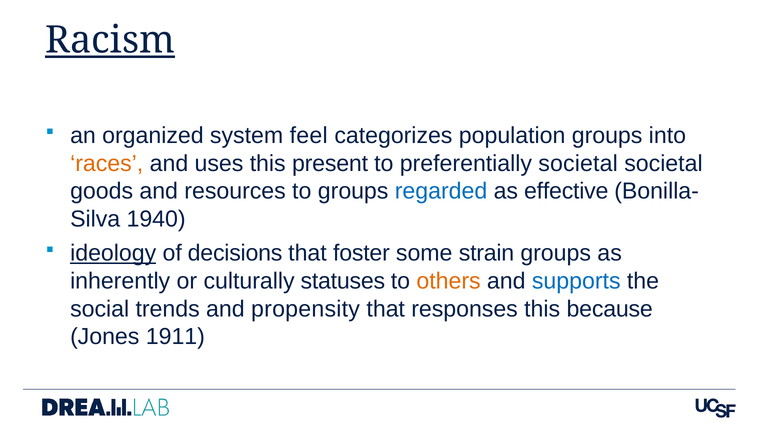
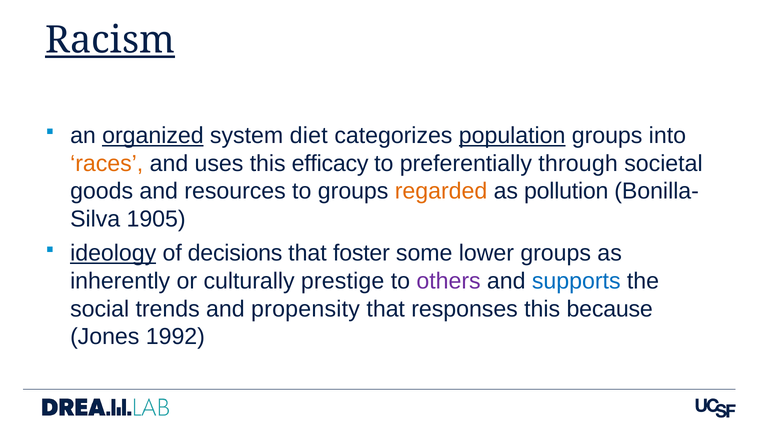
organized underline: none -> present (153, 135)
feel: feel -> diet (309, 135)
population underline: none -> present (512, 135)
present: present -> efficacy (330, 163)
preferentially societal: societal -> through (578, 163)
regarded colour: blue -> orange (441, 191)
effective: effective -> pollution (566, 191)
1940: 1940 -> 1905 (156, 219)
strain: strain -> lower (486, 253)
statuses: statuses -> prestige (343, 281)
others colour: orange -> purple (449, 281)
1911: 1911 -> 1992 (175, 336)
